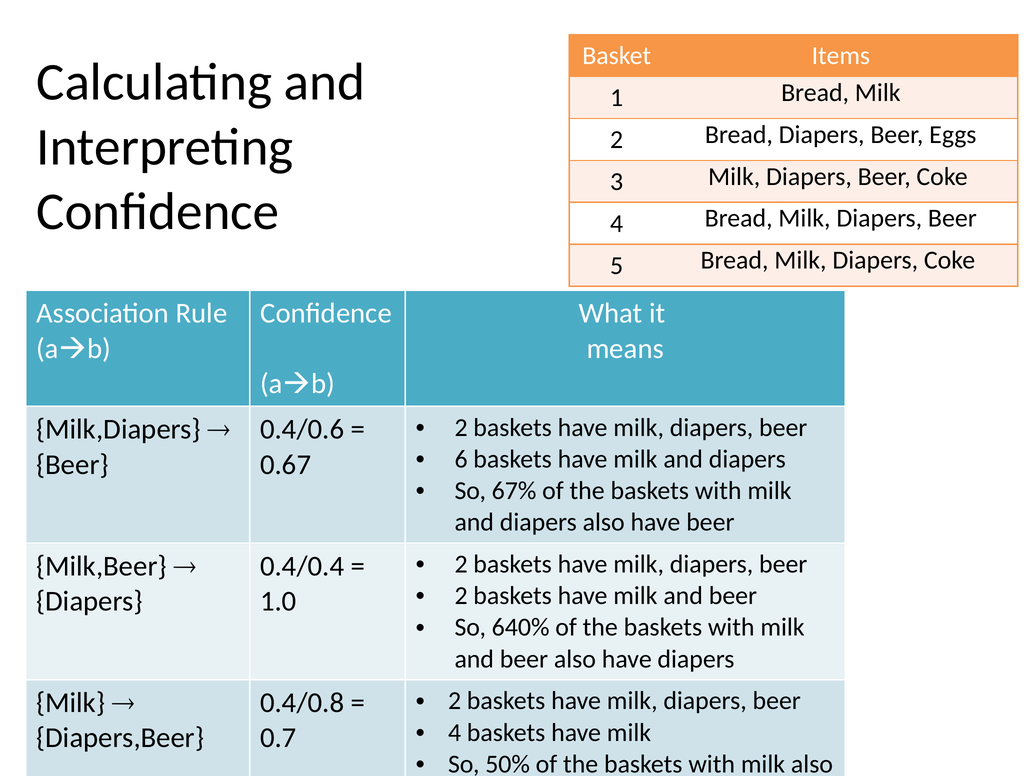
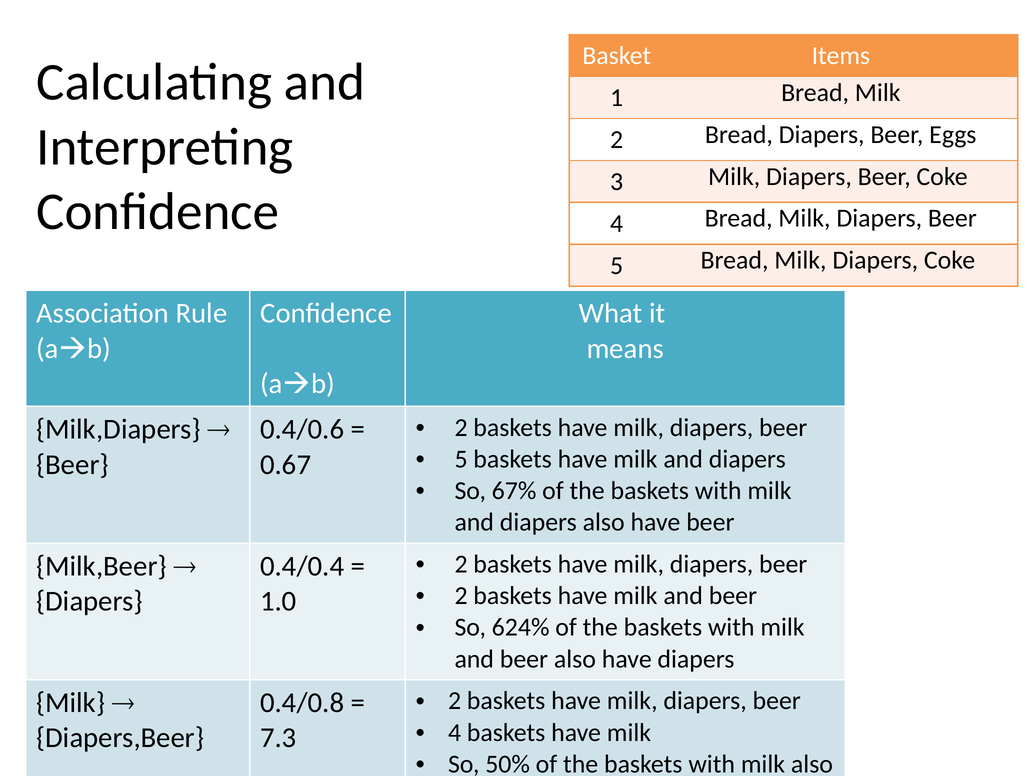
6: 6 -> 5 (461, 459)
640%: 640% -> 624% (521, 628)
0.7: 0.7 -> 7.3 (278, 738)
